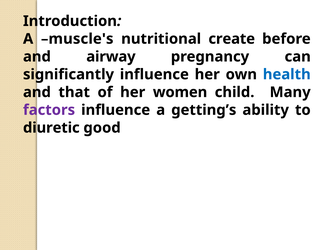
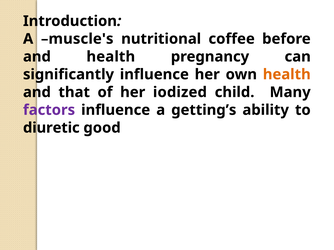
create: create -> coffee (232, 39)
and airway: airway -> health (111, 57)
health colour: blue -> orange (287, 75)
women: women -> iodized (180, 92)
